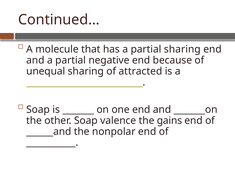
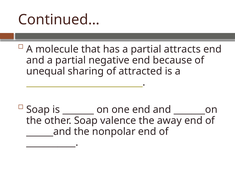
partial sharing: sharing -> attracts (182, 49)
gains: gains -> away (169, 120)
